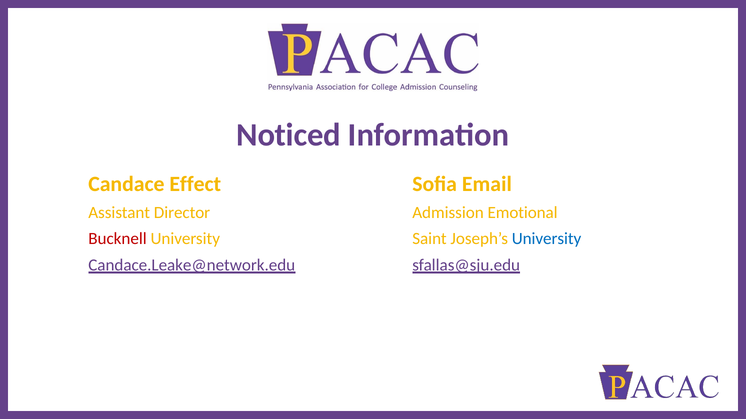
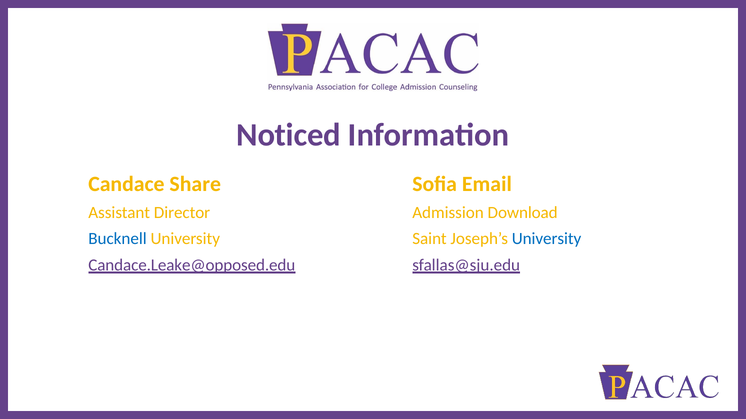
Effect: Effect -> Share (195, 184)
Emotional: Emotional -> Download (523, 213)
Bucknell colour: red -> blue (118, 239)
Candace.Leake@network.edu: Candace.Leake@network.edu -> Candace.Leake@opposed.edu (192, 266)
